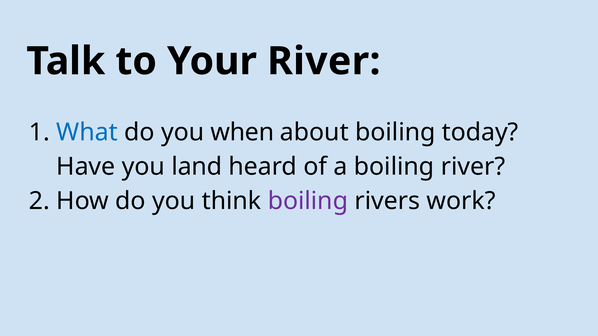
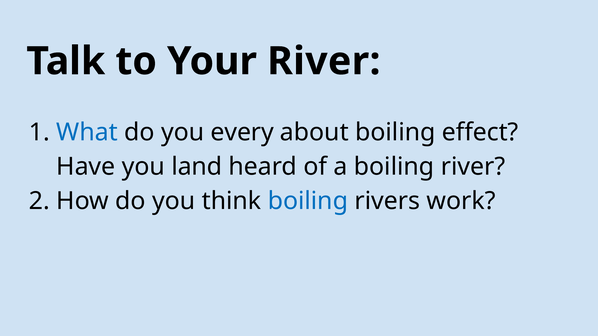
when: when -> every (242, 132)
today: today -> effect (480, 132)
boiling colour: purple -> blue (308, 201)
